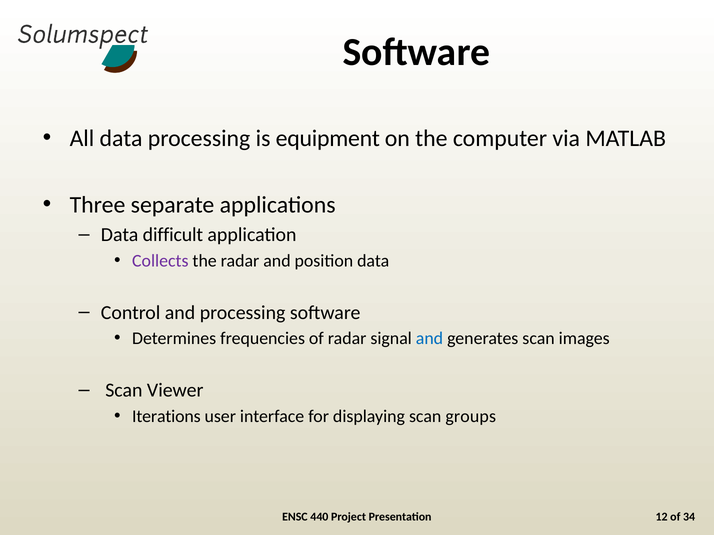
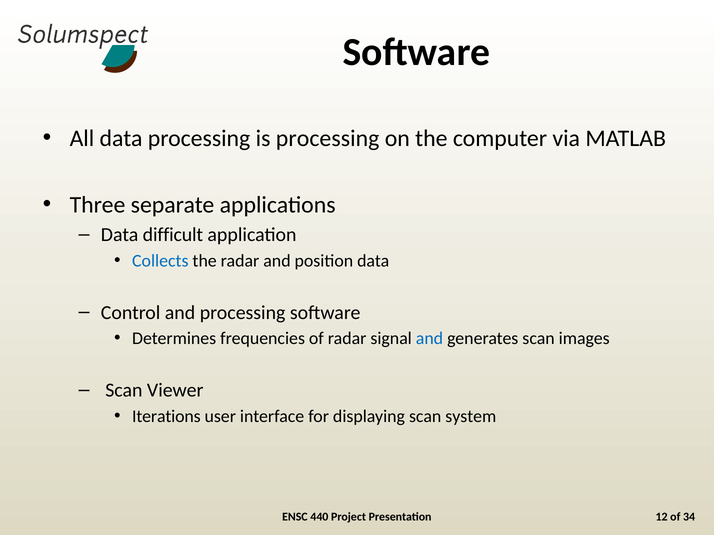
is equipment: equipment -> processing (328, 139)
Collects colour: purple -> blue (160, 261)
groups: groups -> system (471, 417)
